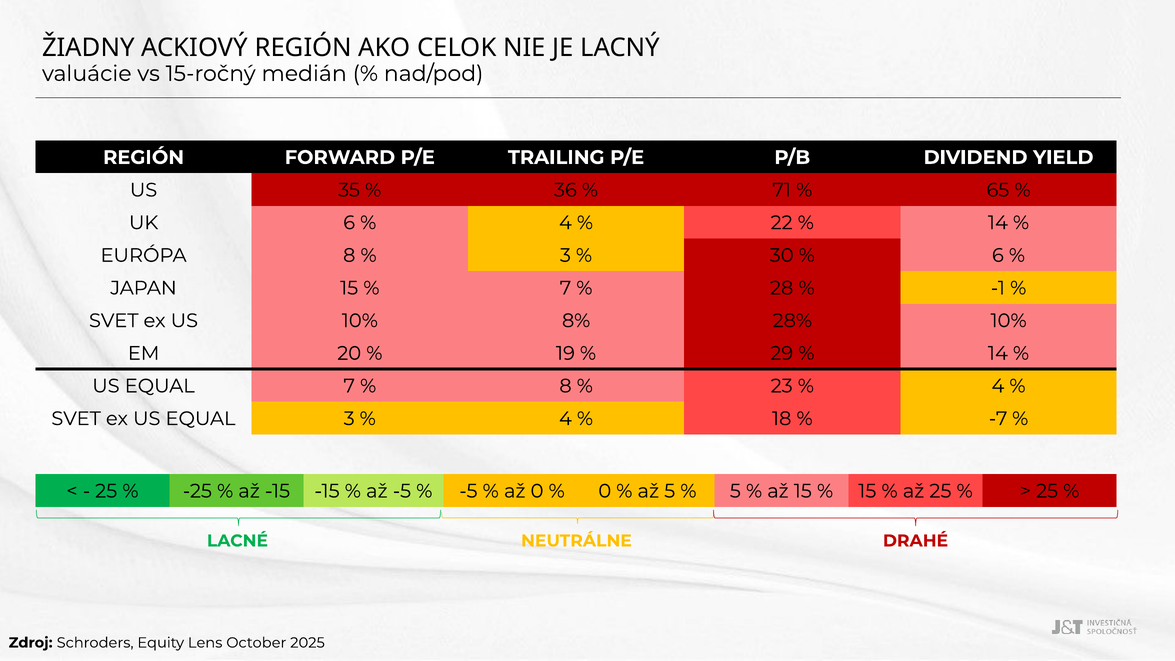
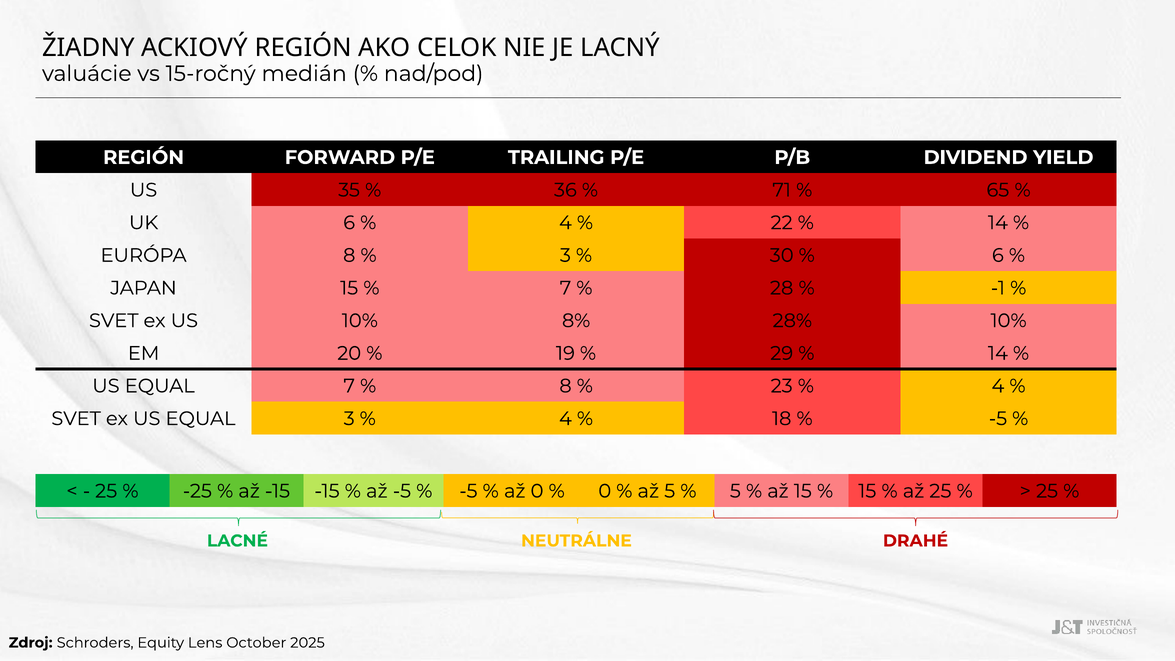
-7: -7 -> -5 (998, 419)
